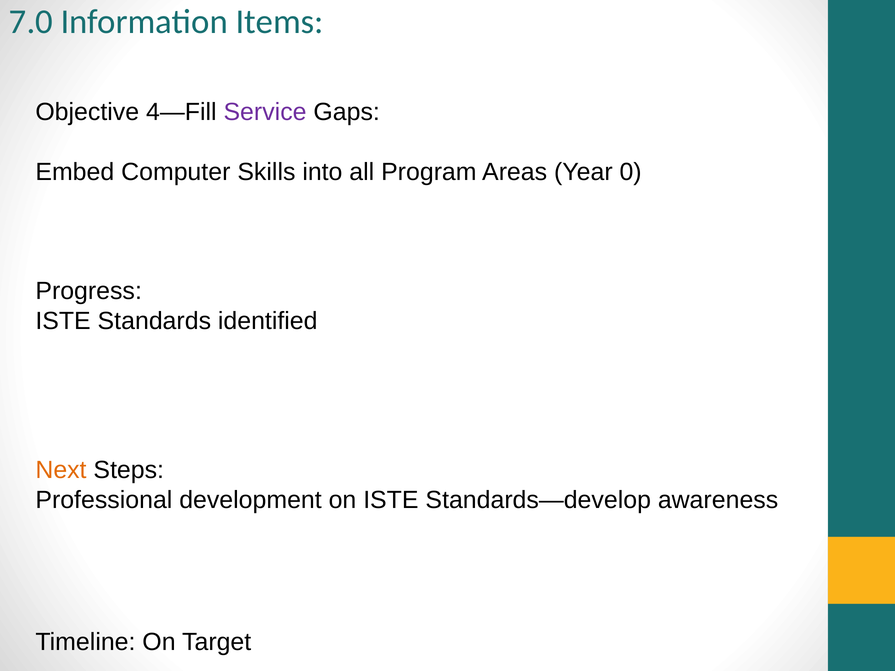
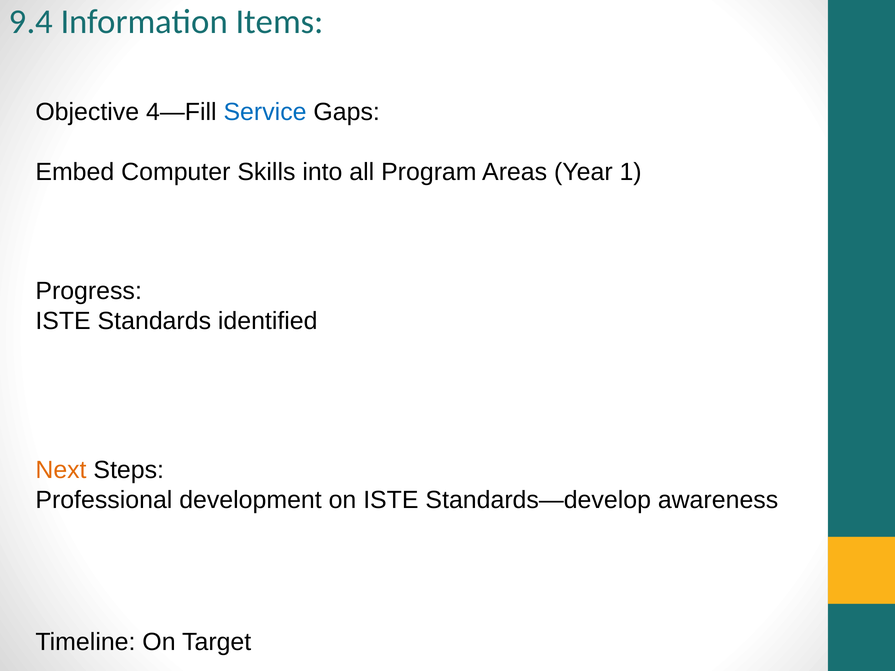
7.0: 7.0 -> 9.4 (31, 22)
Service colour: purple -> blue (265, 112)
0: 0 -> 1 (631, 172)
